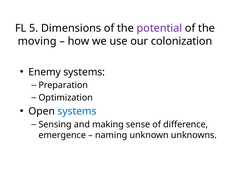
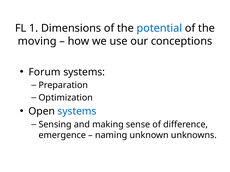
5: 5 -> 1 (34, 28)
potential colour: purple -> blue (159, 28)
colonization: colonization -> conceptions (182, 41)
Enemy: Enemy -> Forum (45, 72)
